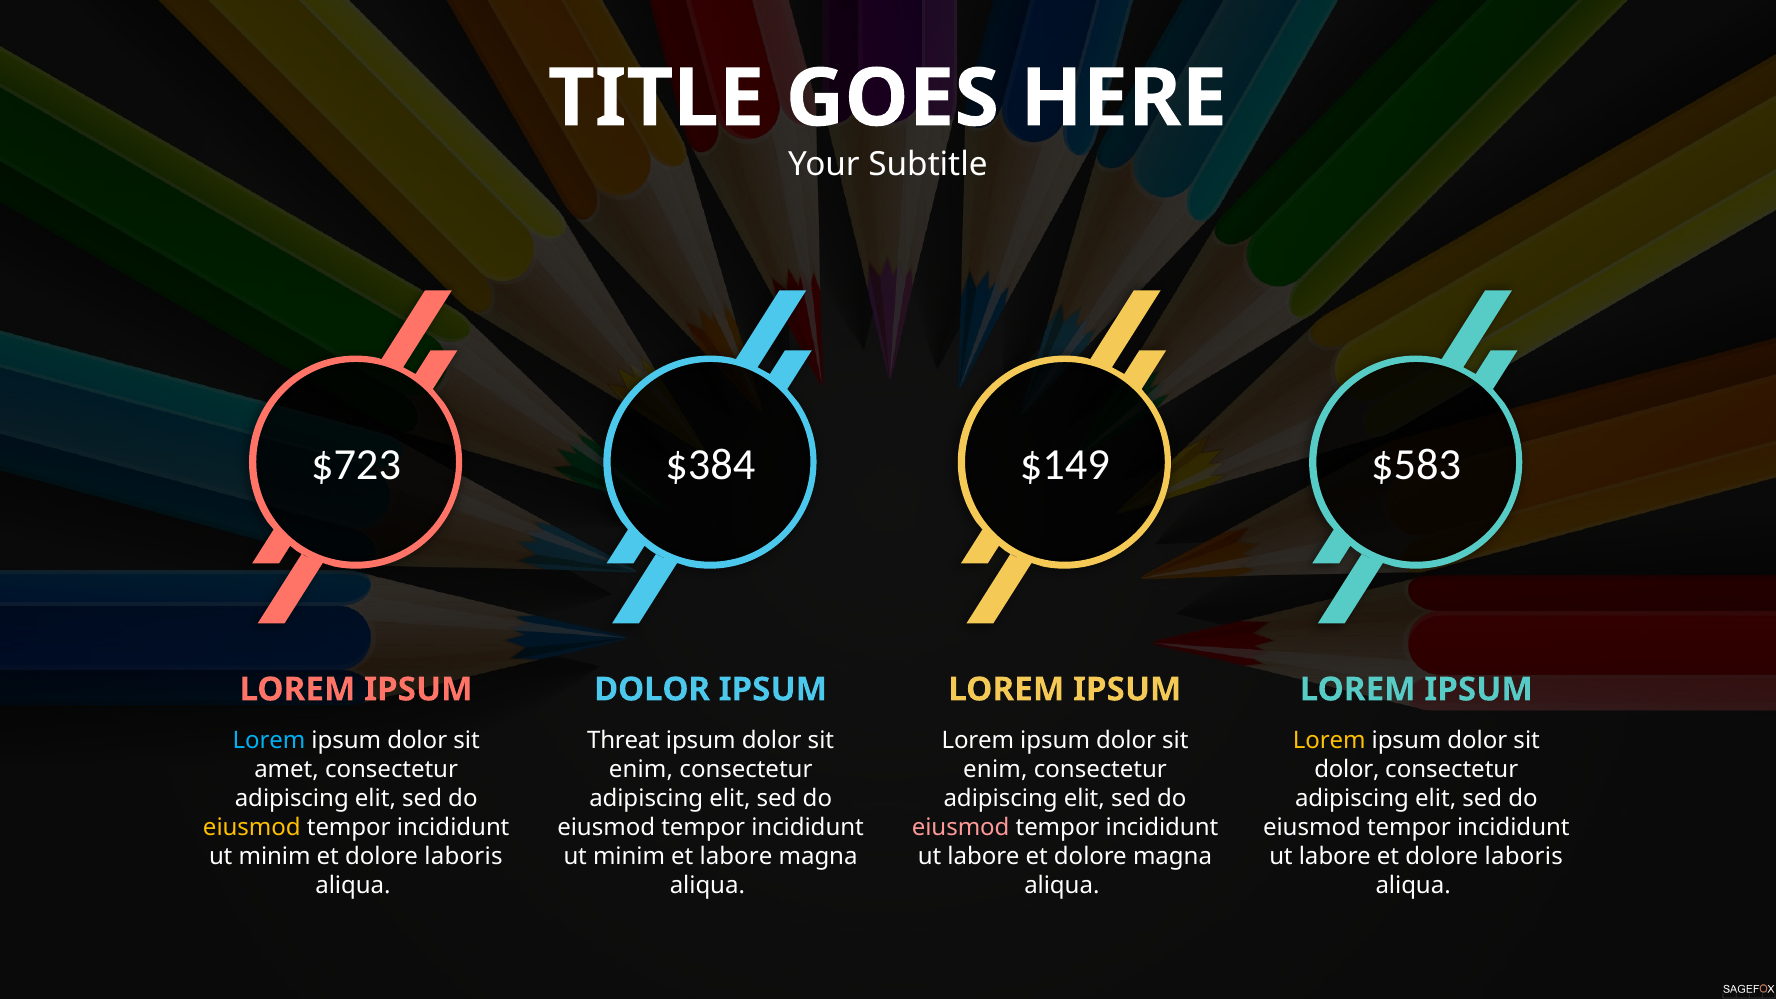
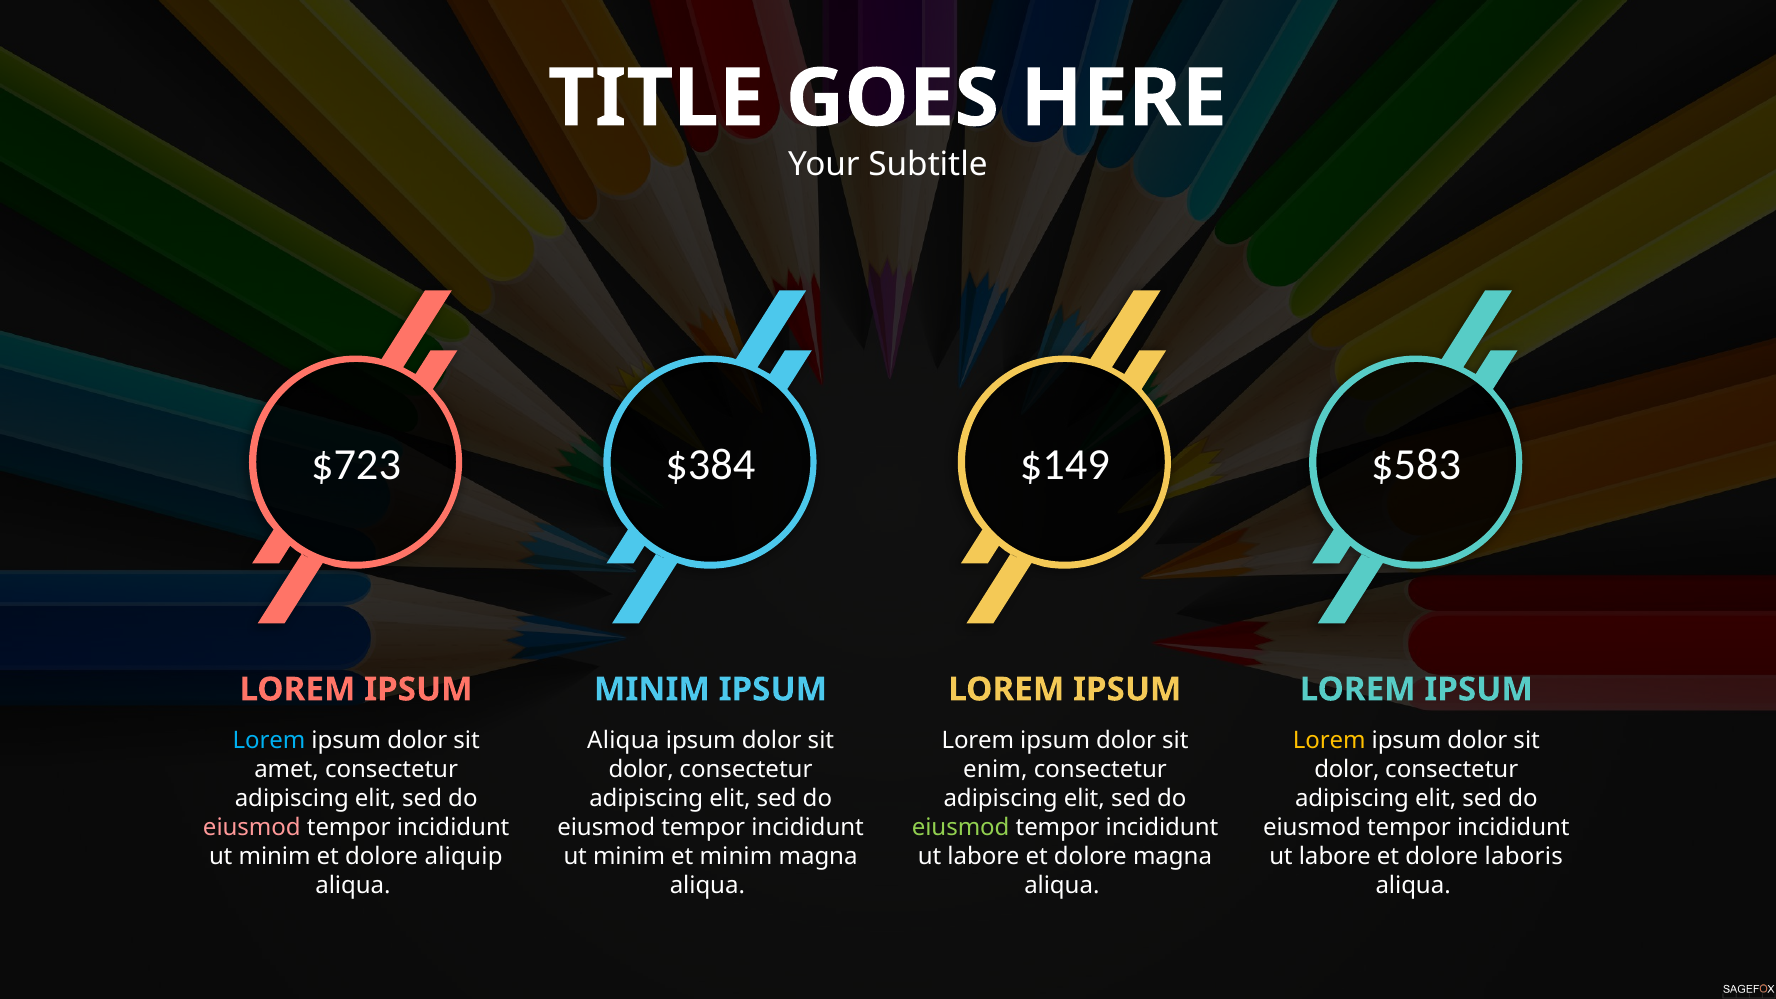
DOLOR: DOLOR -> MINIM (652, 689)
Threat: Threat -> Aliqua (623, 741)
enim: enim -> dolor (641, 770)
eiusmod colour: yellow -> pink (252, 828)
eiusmod colour: pink -> light green (961, 828)
laboris: laboris -> aliquip (464, 857)
et labore: labore -> minim (736, 857)
